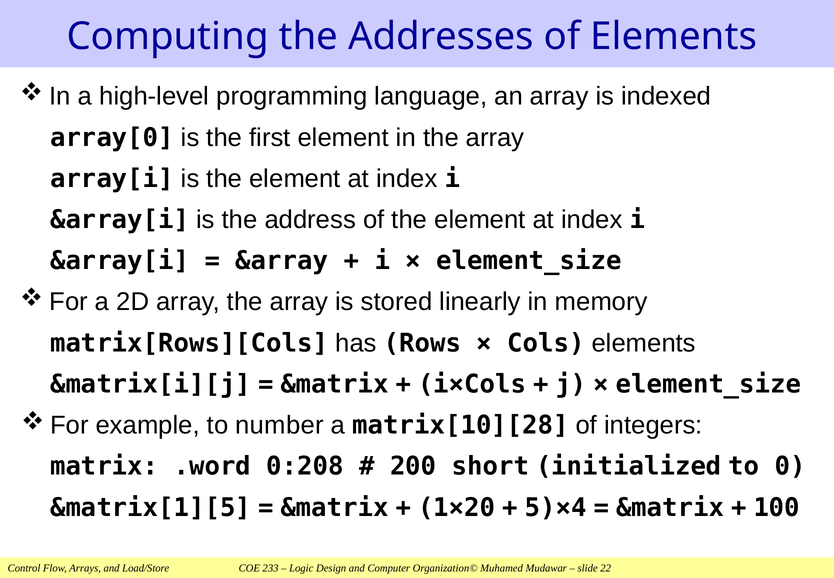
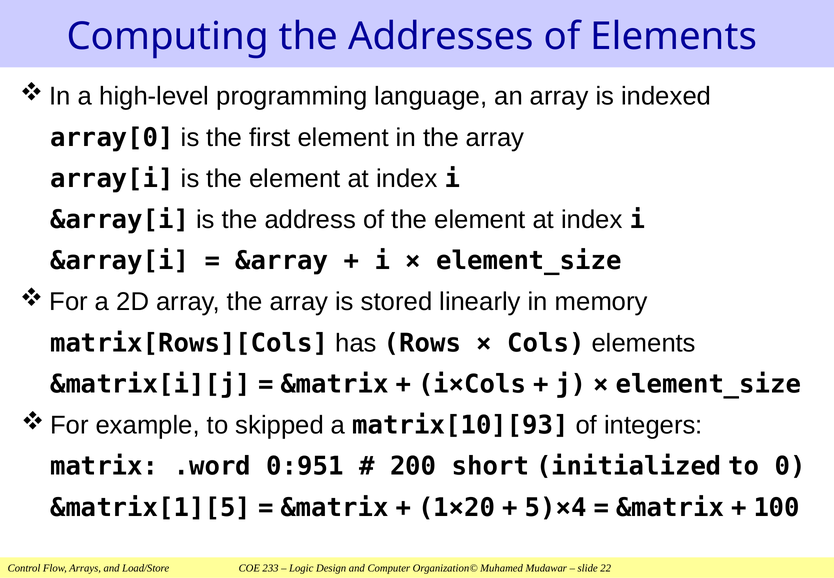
number: number -> skipped (280, 425)
matrix[10][28: matrix[10][28 -> matrix[10][93 (461, 425)
0:208: 0:208 -> 0:951 (305, 466)
